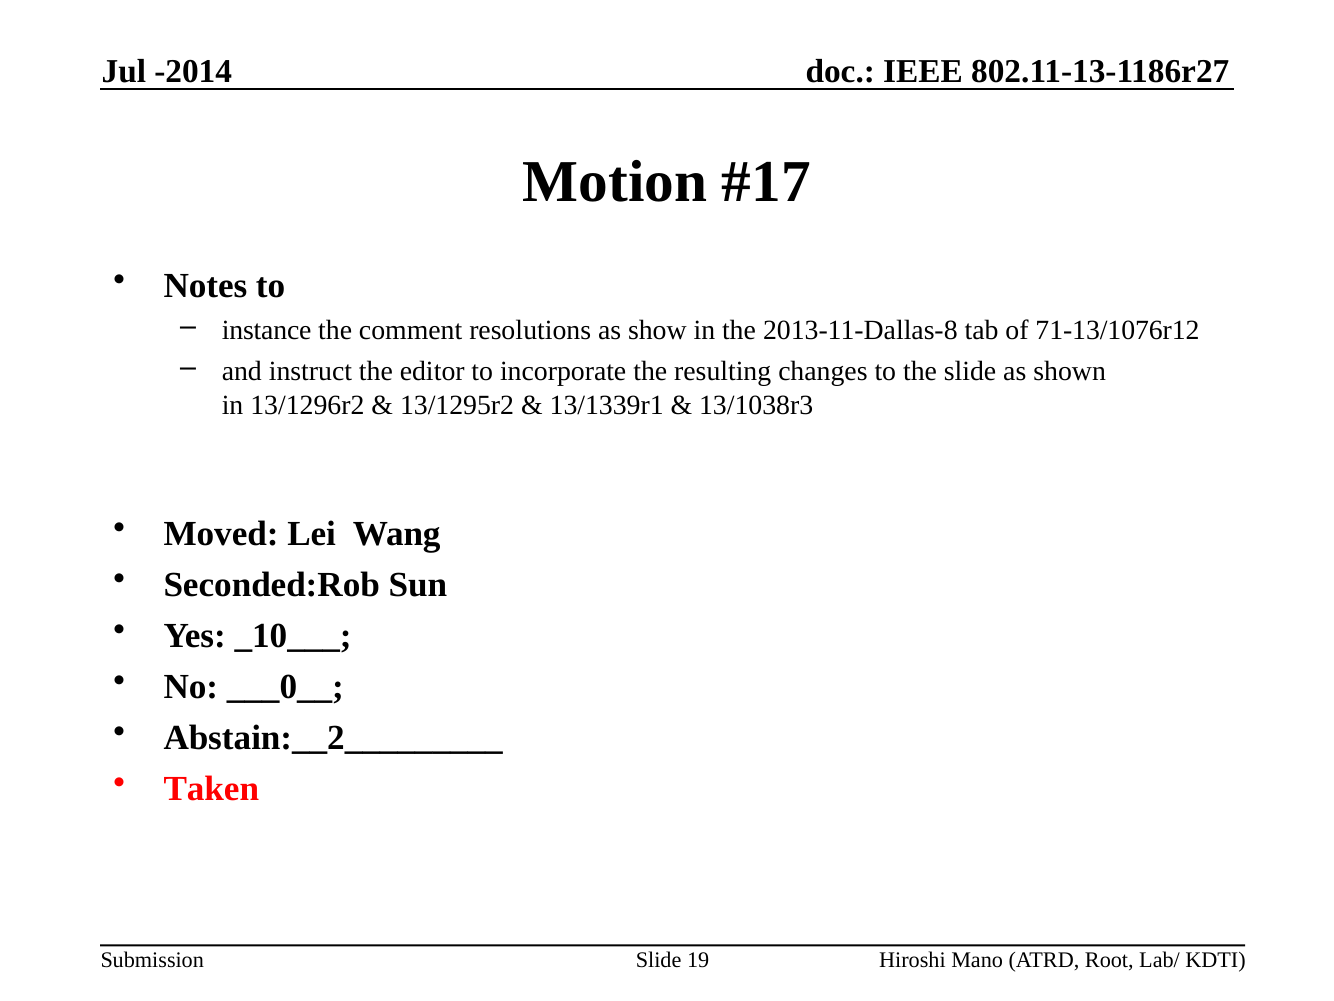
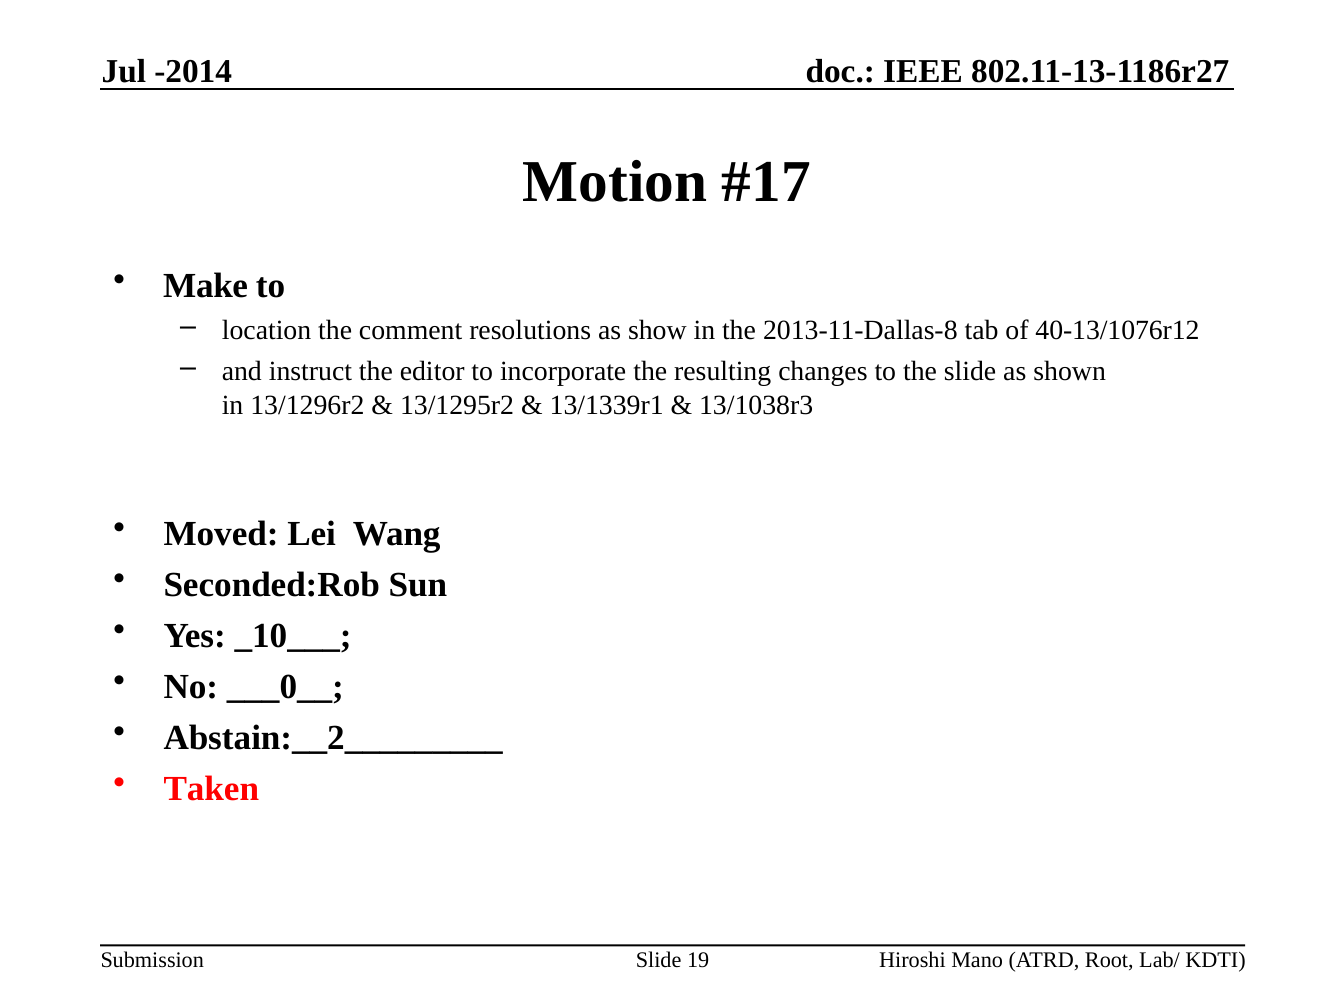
Notes: Notes -> Make (206, 286)
instance: instance -> location (267, 331)
71-13/1076r12: 71-13/1076r12 -> 40-13/1076r12 (1118, 331)
